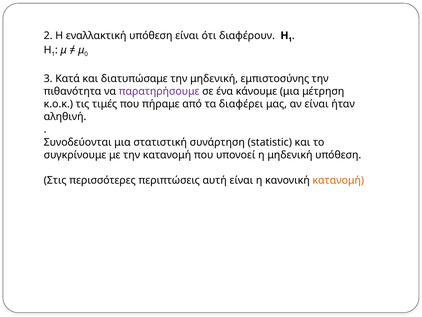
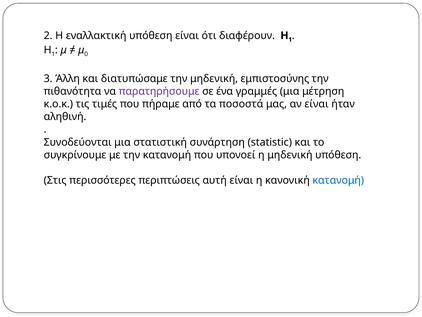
Κατά: Κατά -> Άλλη (68, 79)
κάνουμε: κάνουμε -> γραμμές (256, 91)
διαφέρει: διαφέρει -> ποσοστά (241, 104)
κατανομή colour: orange -> blue (338, 180)
